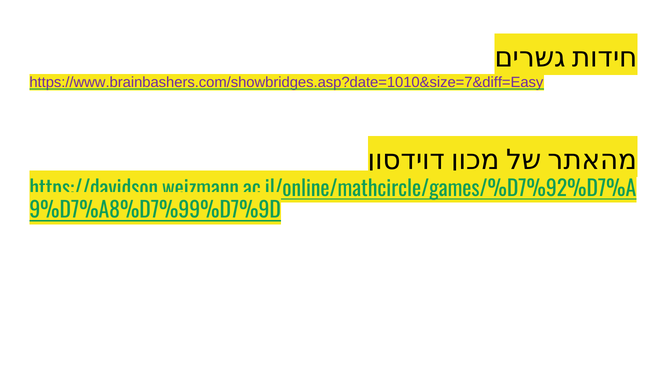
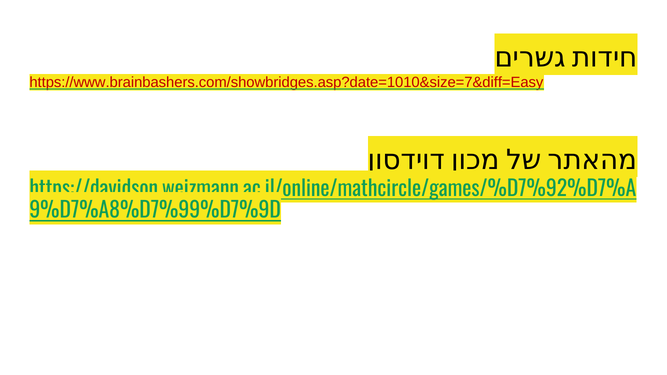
https://www.brainbashers.com/showbridges.asp?date=1010&size=7&diff=Easy colour: purple -> red (286, 82)
